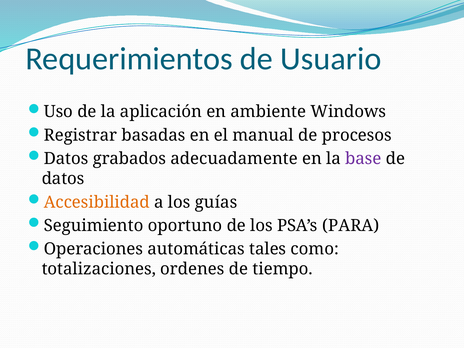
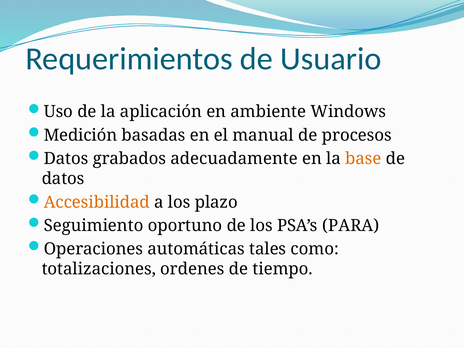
Registrar: Registrar -> Medición (80, 135)
base colour: purple -> orange (363, 159)
guías: guías -> plazo (216, 202)
